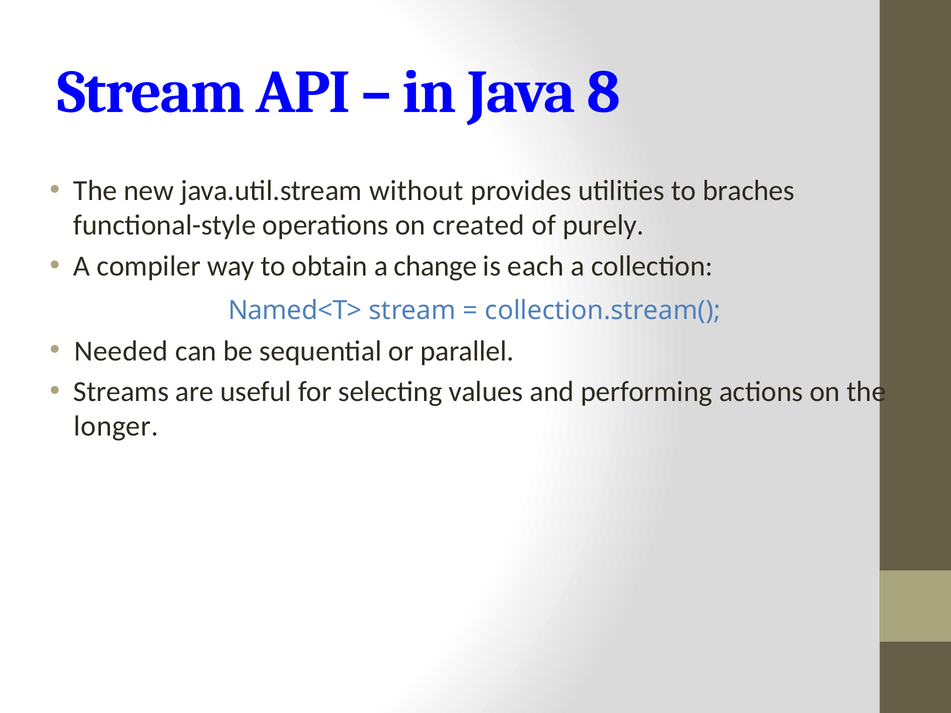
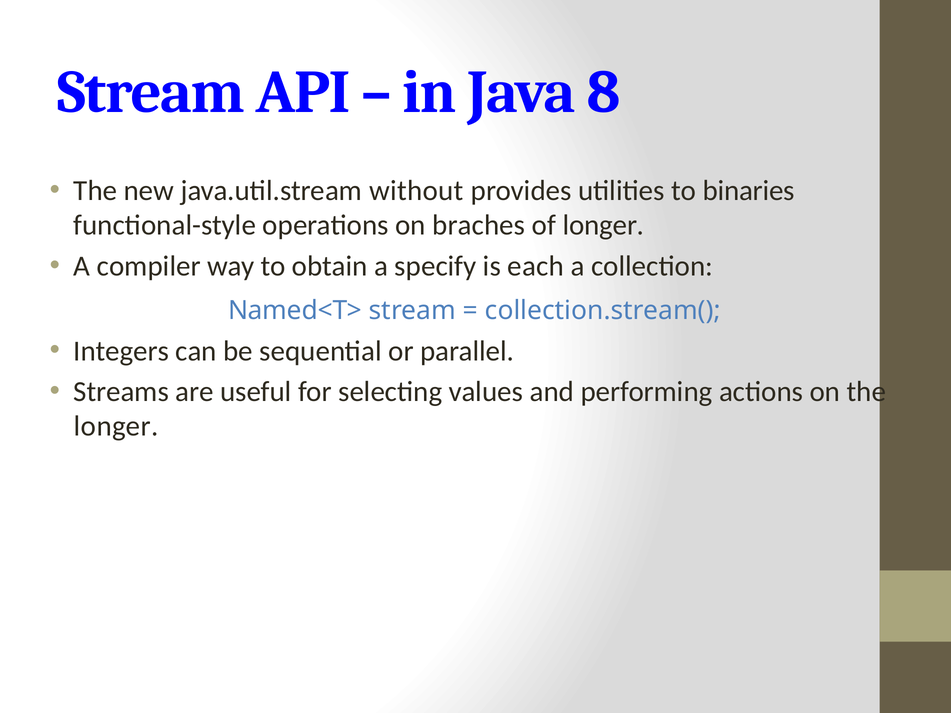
braches: braches -> binaries (749, 191)
created: created -> braches (479, 225)
of purely: purely -> longer (603, 225)
change: change -> specify (435, 266)
Needed: Needed -> Integers (121, 351)
